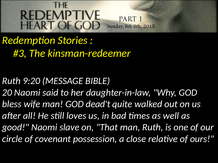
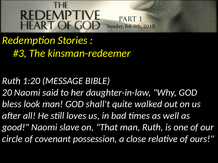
9:20: 9:20 -> 1:20 (31, 81)
wife: wife -> look (32, 104)
dead't: dead't -> shall't (98, 104)
